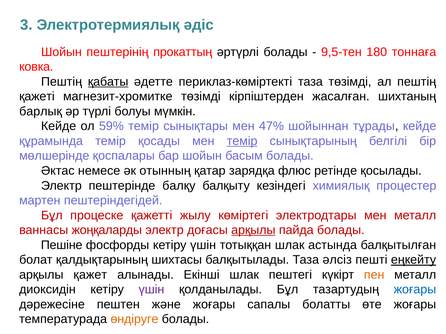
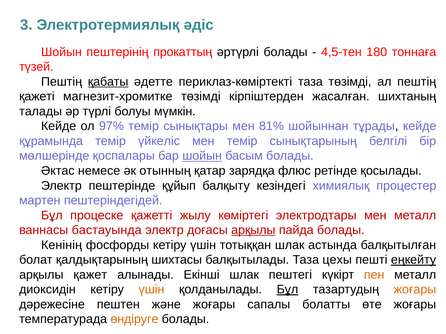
9,5-тен: 9,5-тен -> 4,5-тен (341, 52)
ковка: ковка -> түзей (36, 67)
барлық: барлық -> талады (41, 112)
59%: 59% -> 97% (111, 126)
47%: 47% -> 81% (271, 126)
қосады: қосады -> үйкеліс (159, 141)
темір underline: present -> none (242, 141)
шойын underline: none -> present (202, 156)
балқу: балқу -> құйып (179, 186)
жоңқаларды: жоңқаларды -> бастауында (107, 230)
Пешіне: Пешіне -> Кенінің (62, 245)
әлсіз: әлсіз -> цехы (337, 260)
үшін colour: purple -> orange (151, 290)
Бұл underline: none -> present (287, 290)
жоғары colour: blue -> orange (415, 290)
